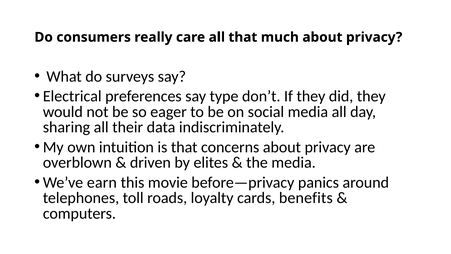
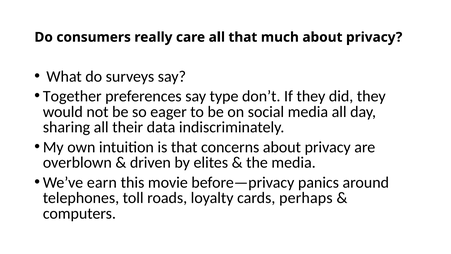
Electrical: Electrical -> Together (72, 96)
benefits: benefits -> perhaps (306, 198)
